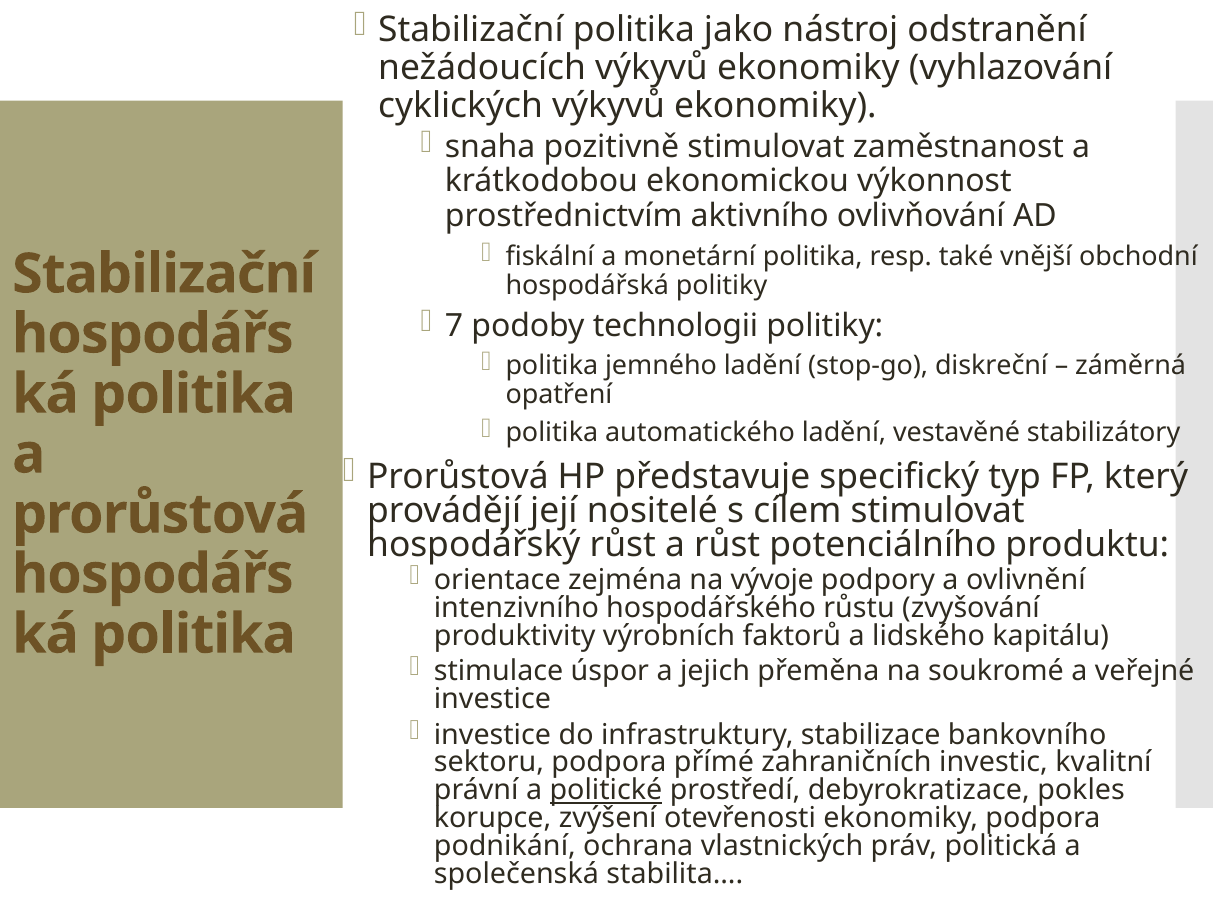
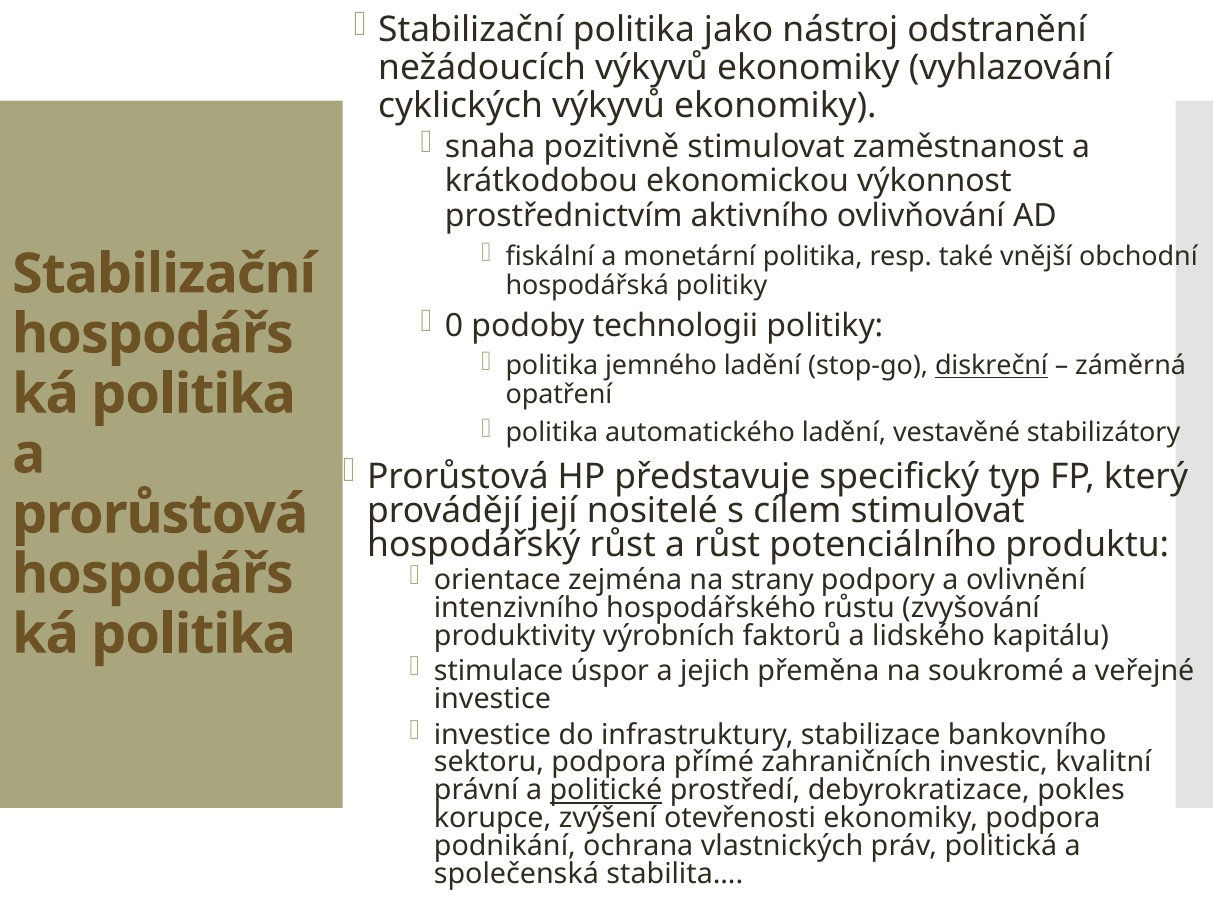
7: 7 -> 0 (454, 325)
diskreční underline: none -> present (991, 366)
vývoje: vývoje -> strany (772, 580)
